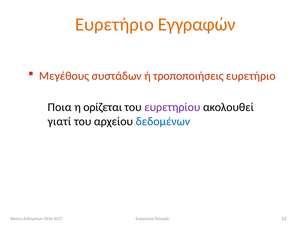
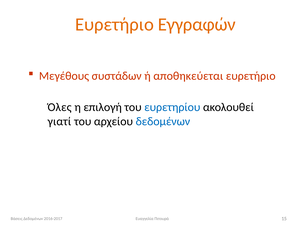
τροποποιήσεις: τροποποιήσεις -> αποθηκεύεται (188, 76)
Ποια: Ποια -> Όλες (60, 107)
ορίζεται: ορίζεται -> επιλογή (103, 107)
ευρετηρίου colour: purple -> blue (172, 107)
